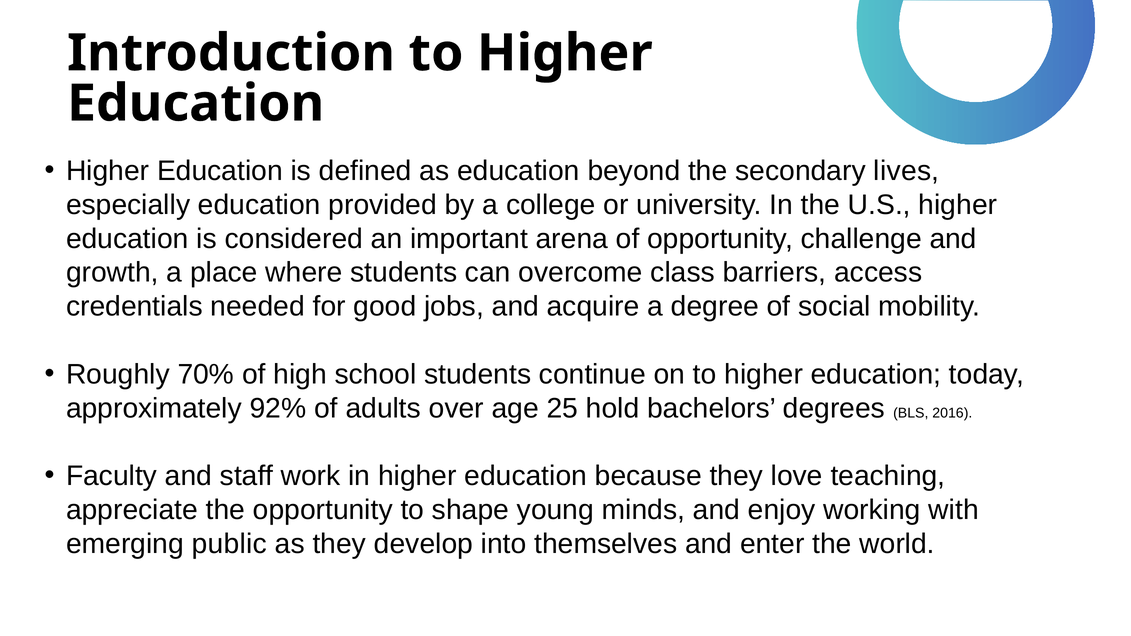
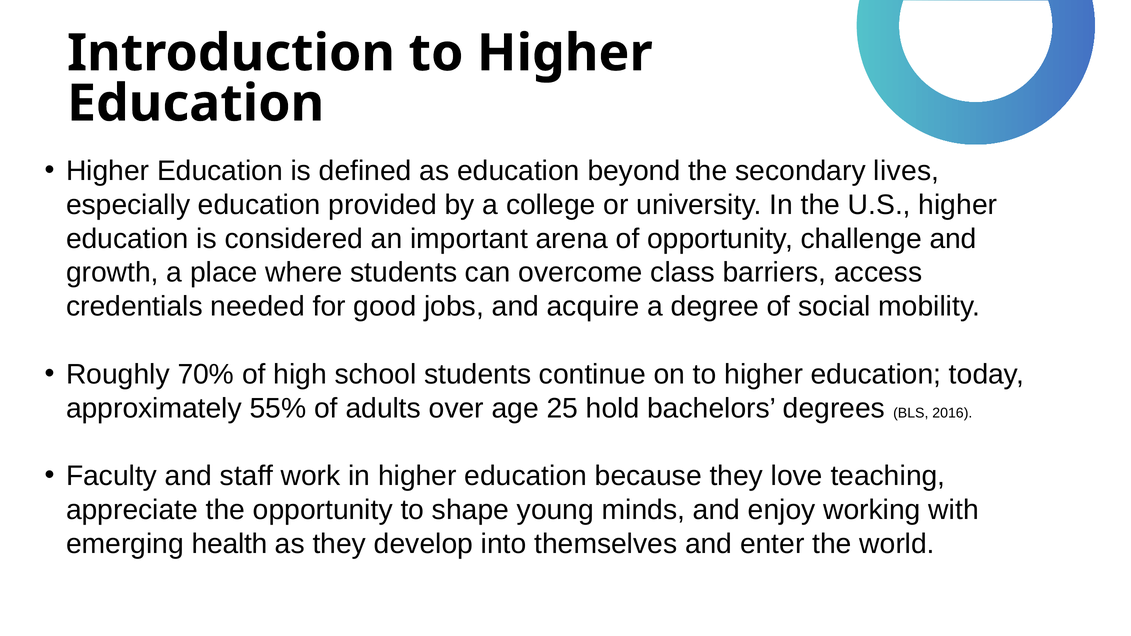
92%: 92% -> 55% (278, 408)
public: public -> health (230, 544)
